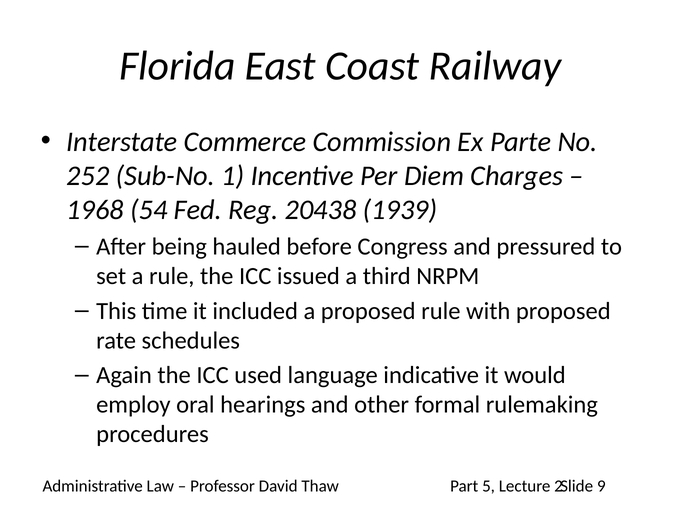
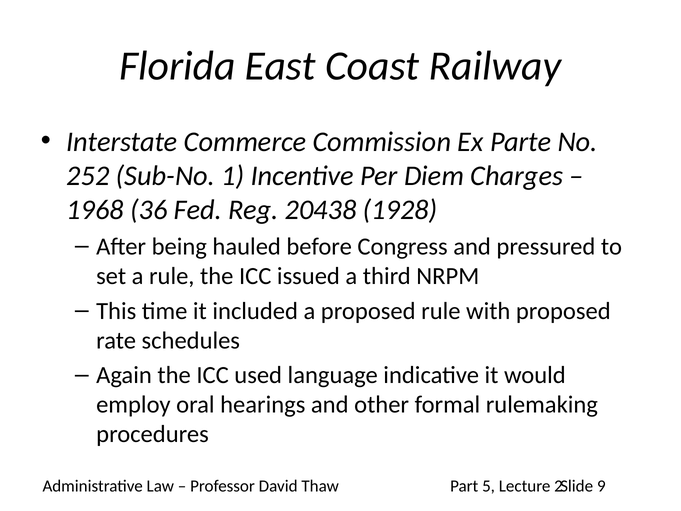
54: 54 -> 36 (149, 210)
1939: 1939 -> 1928 (400, 210)
